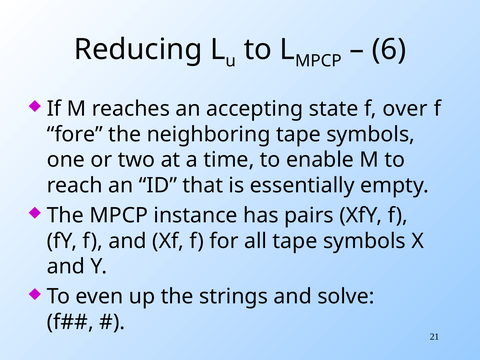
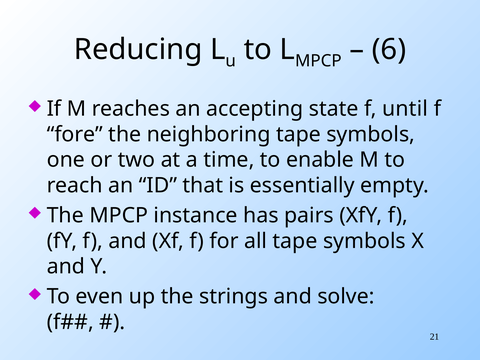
over: over -> until (405, 109)
